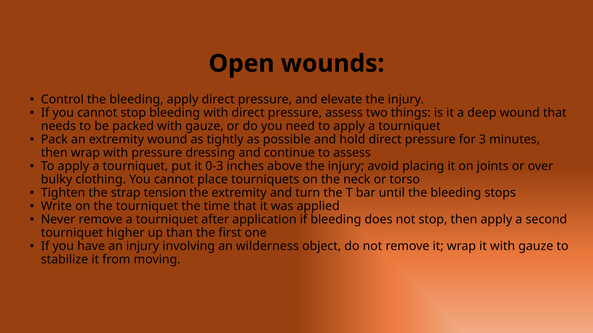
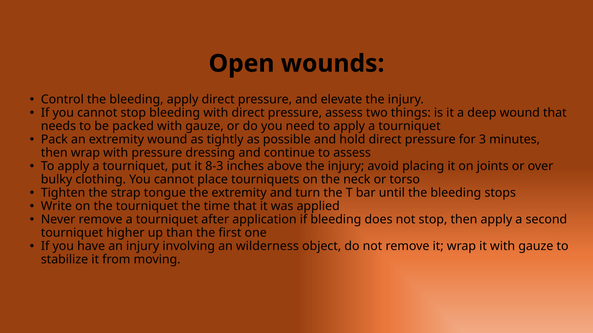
0-3: 0-3 -> 8-3 (214, 166)
tension: tension -> tongue (165, 193)
